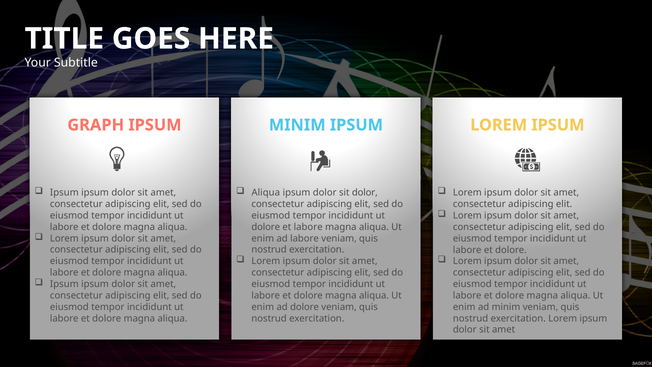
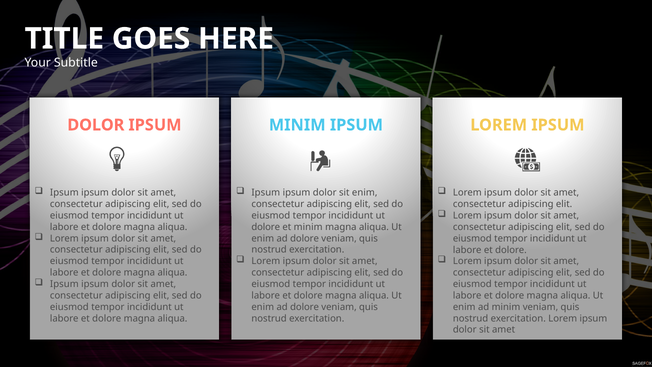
GRAPH: GRAPH -> DOLOR (96, 125)
Aliqua: Aliqua -> Ipsum (266, 193)
sit dolor: dolor -> enim (365, 193)
et labore: labore -> minim (308, 227)
labore: labore -> dolore (305, 238)
